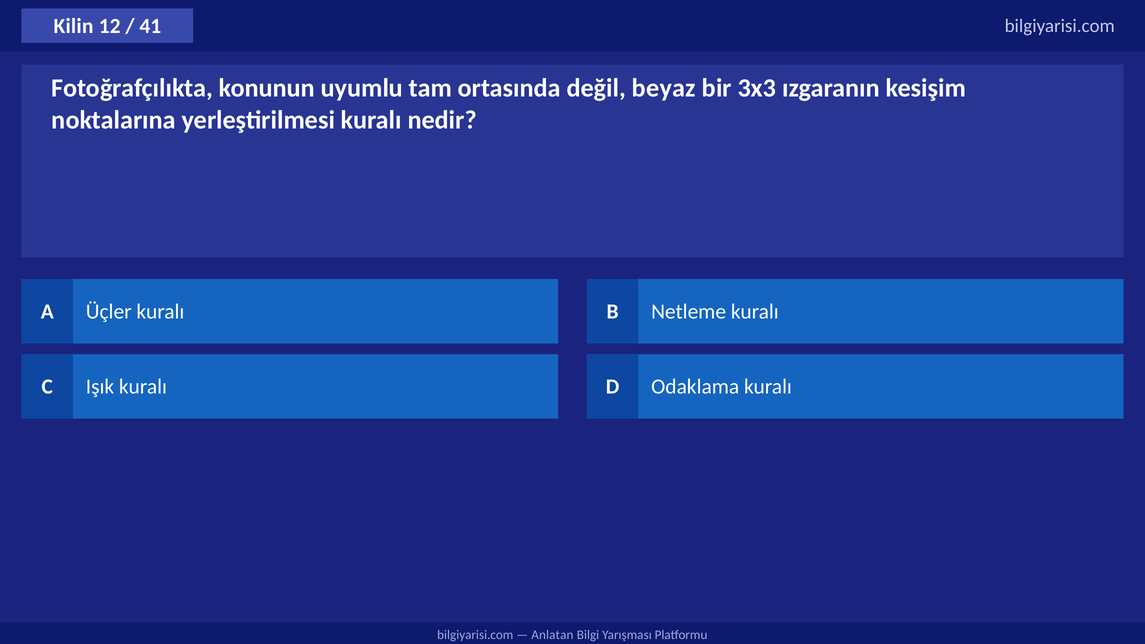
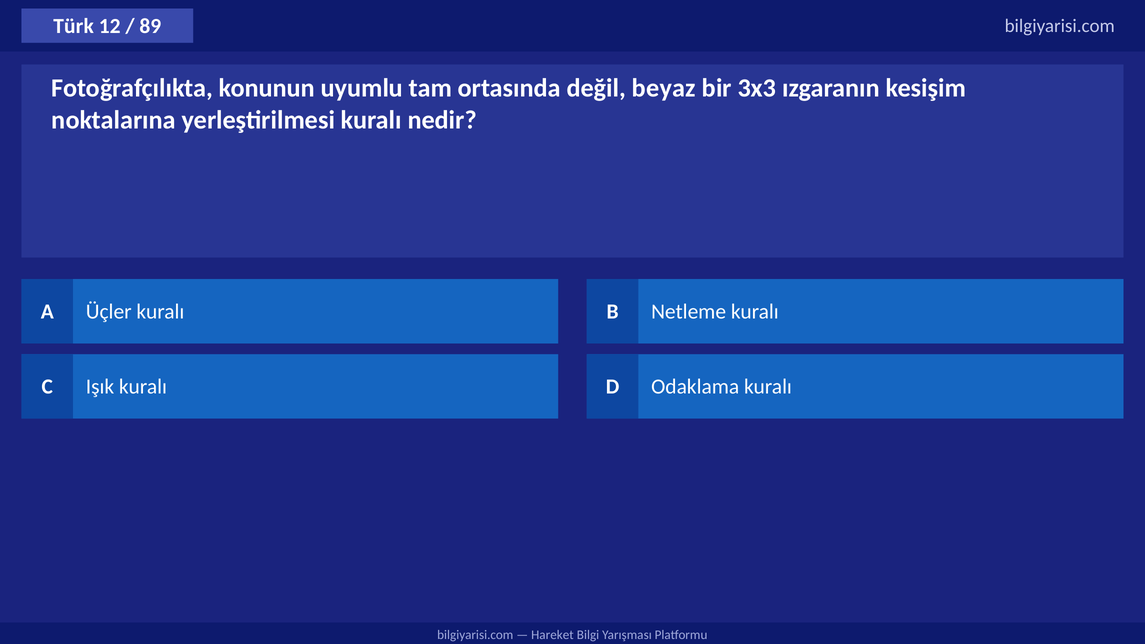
Kilin: Kilin -> Türk (74, 26)
41: 41 -> 89 (150, 26)
Anlatan: Anlatan -> Hareket (552, 635)
